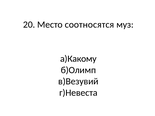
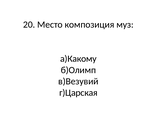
соотносятся: соотносятся -> композиция (90, 25)
г)Невеста: г)Невеста -> г)Царская (78, 93)
